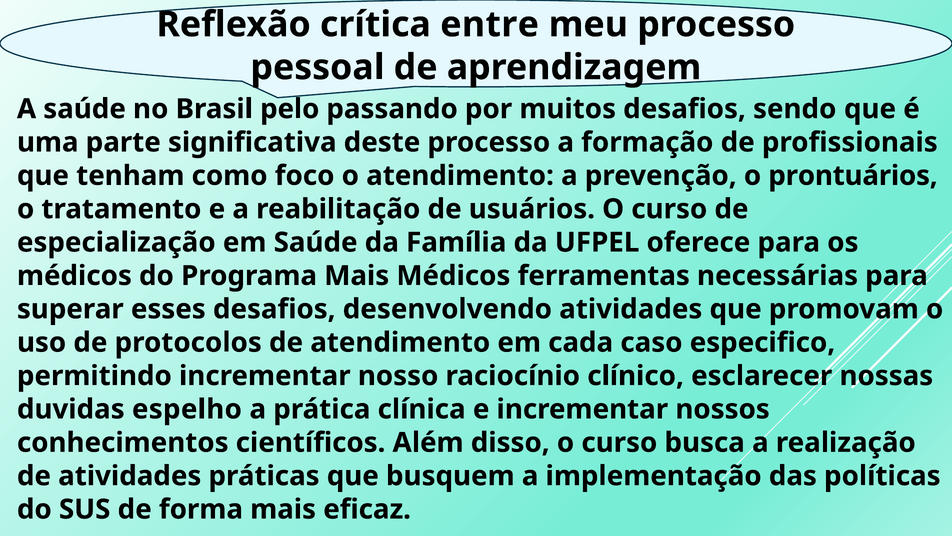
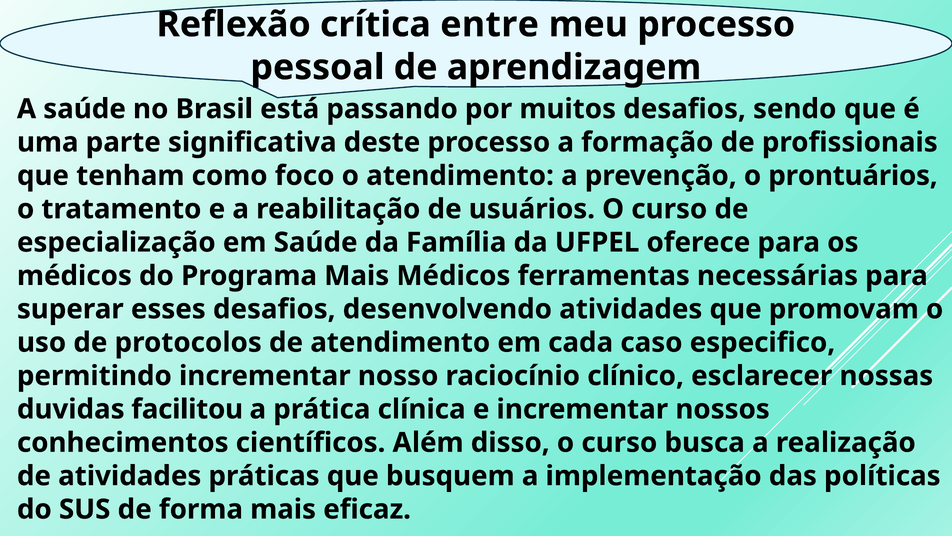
pelo: pelo -> está (290, 109)
espelho: espelho -> facilitou (187, 409)
